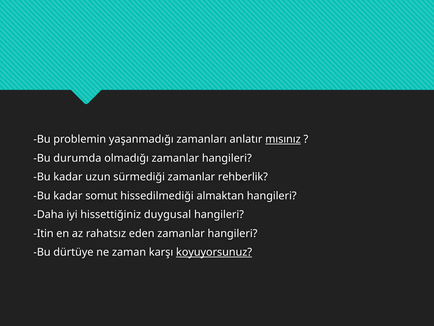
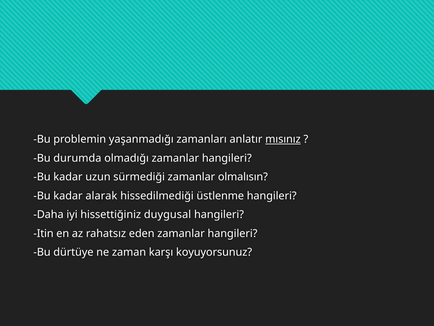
rehberlik: rehberlik -> olmalısın (243, 177)
somut: somut -> alarak (101, 196)
almaktan: almaktan -> üstlenme (220, 196)
koyuyorsunuz underline: present -> none (214, 252)
